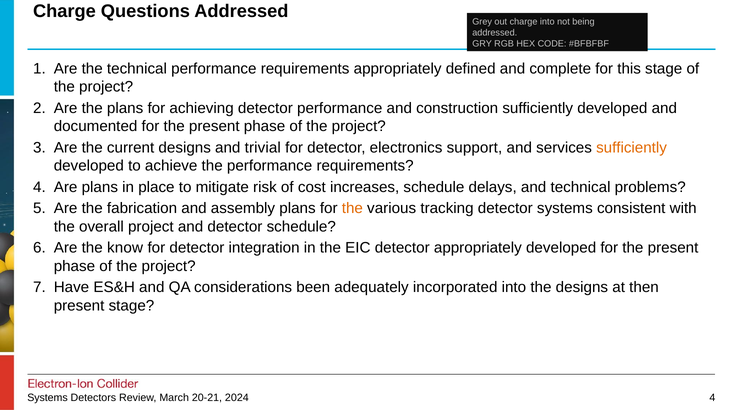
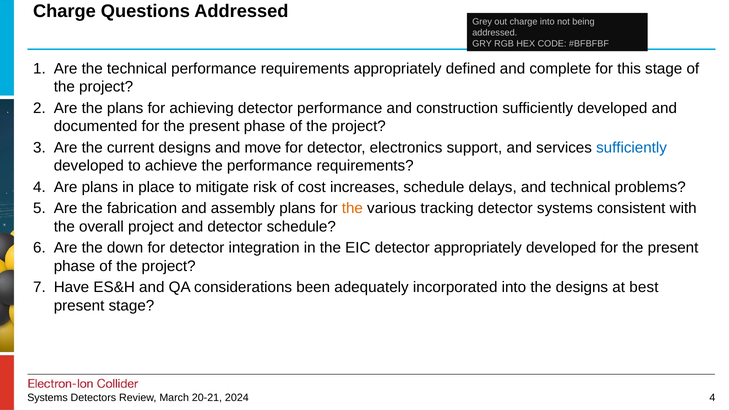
trivial: trivial -> move (263, 148)
sufficiently colour: orange -> blue (632, 148)
know: know -> down (125, 248)
then: then -> best (644, 287)
